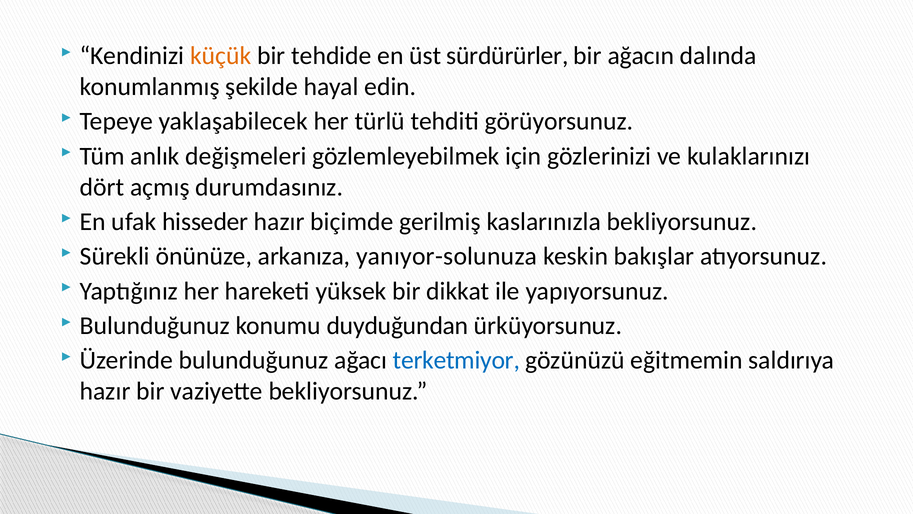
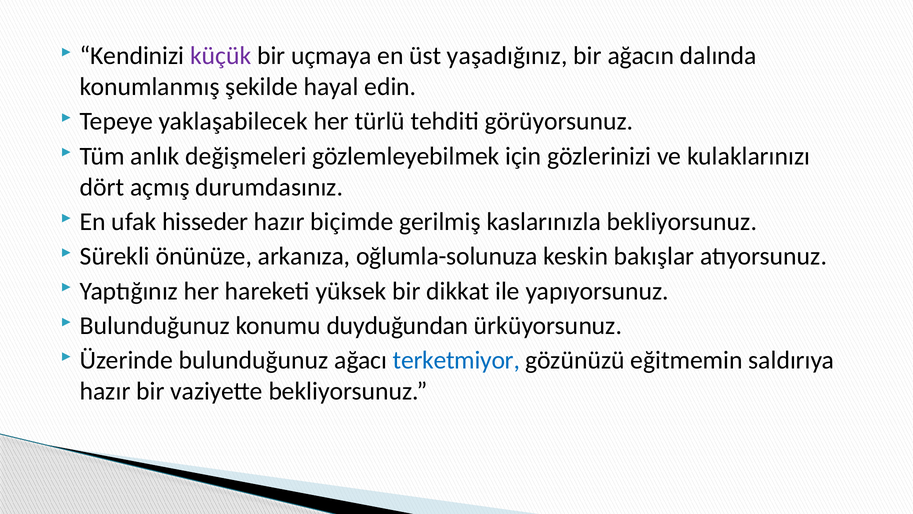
küçük colour: orange -> purple (221, 56)
tehdide: tehdide -> uçmaya (331, 56)
sürdürürler: sürdürürler -> yaşadığınız (507, 56)
yanıyor-solunuza: yanıyor-solunuza -> oğlumla-solunuza (447, 256)
